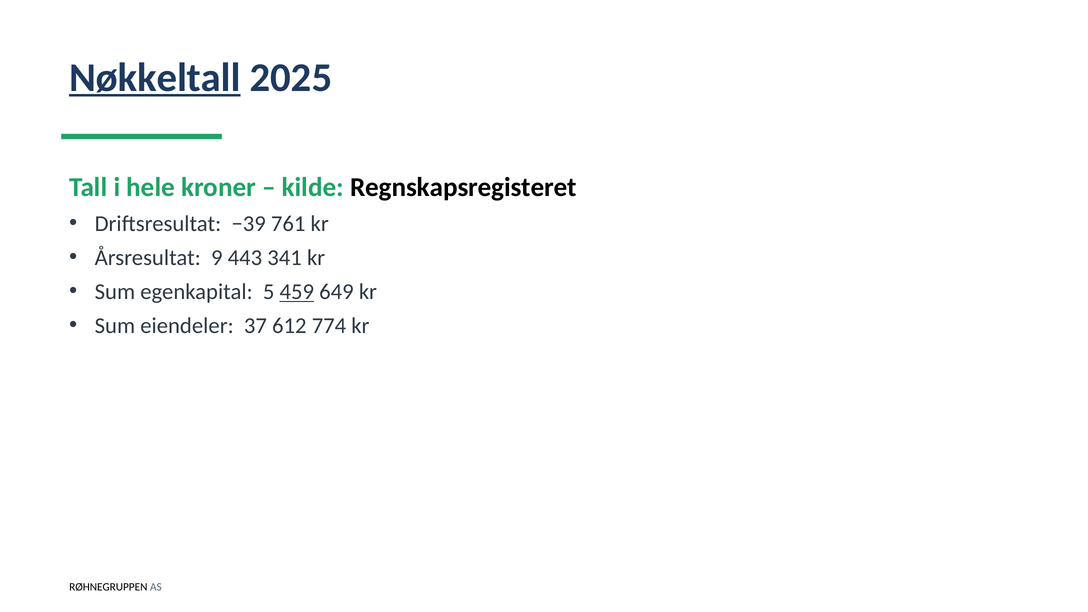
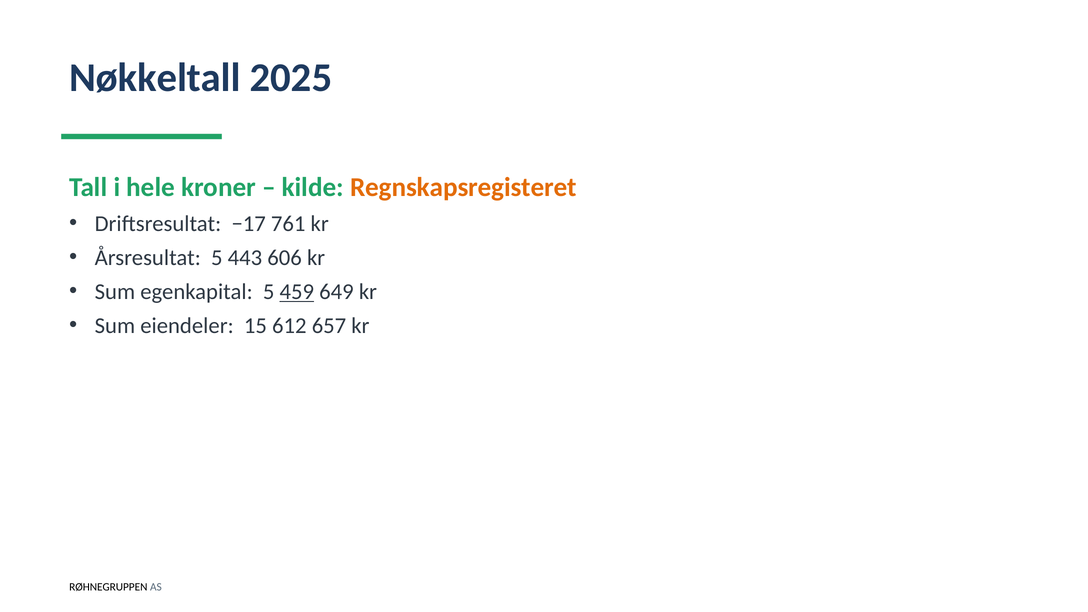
Nøkkeltall underline: present -> none (155, 78)
Regnskapsregisteret colour: black -> orange (463, 187)
−39: −39 -> −17 (249, 224)
Årsresultat 9: 9 -> 5 (217, 258)
341: 341 -> 606 (285, 258)
37: 37 -> 15 (255, 326)
774: 774 -> 657 (329, 326)
